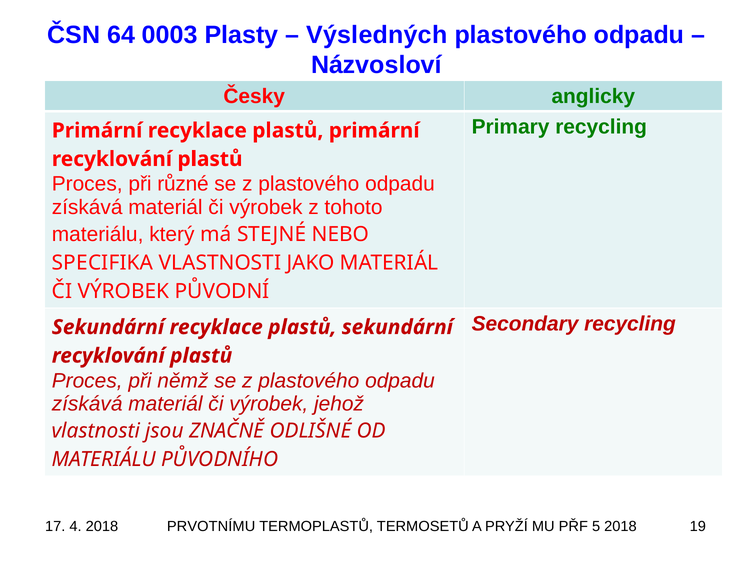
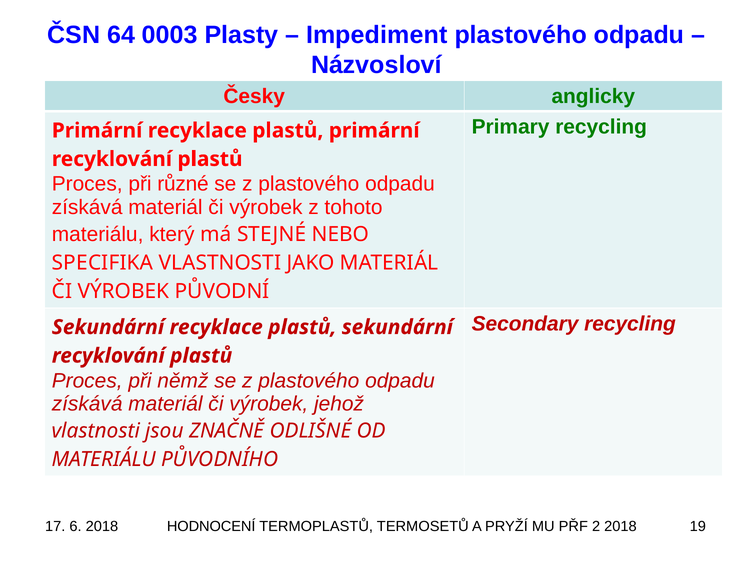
Výsledných: Výsledných -> Impediment (377, 35)
4: 4 -> 6 (76, 526)
PRVOTNÍMU: PRVOTNÍMU -> HODNOCENÍ (211, 526)
5: 5 -> 2 (596, 526)
